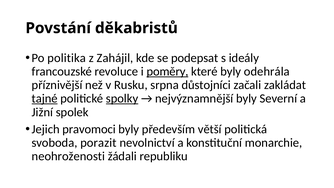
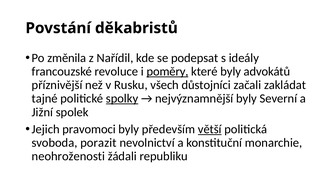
politika: politika -> změnila (67, 58)
Zahájil: Zahájil -> Nařídil (115, 58)
odehrála: odehrála -> advokátů (267, 71)
srpna: srpna -> všech (165, 85)
tajné underline: present -> none (45, 99)
větší underline: none -> present (210, 129)
